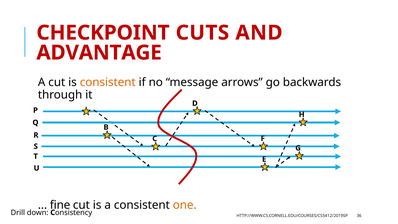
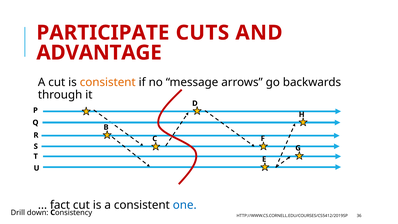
CHECKPOINT: CHECKPOINT -> PARTICIPATE (103, 33)
fine: fine -> fact (60, 205)
one colour: orange -> blue (185, 205)
